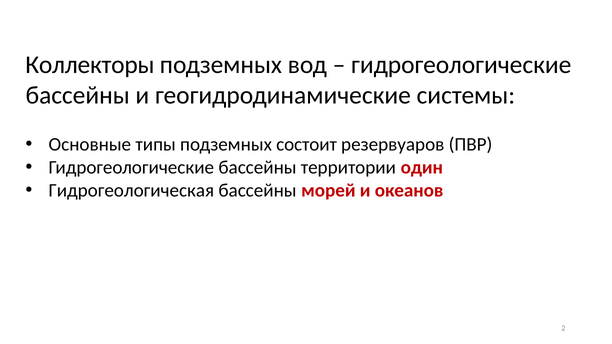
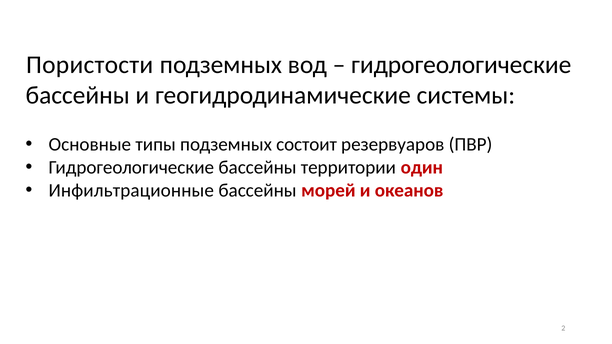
Коллекторы: Коллекторы -> Пористости (90, 65)
Гидрогеологическая: Гидрогеологическая -> Инфильтрационные (131, 191)
